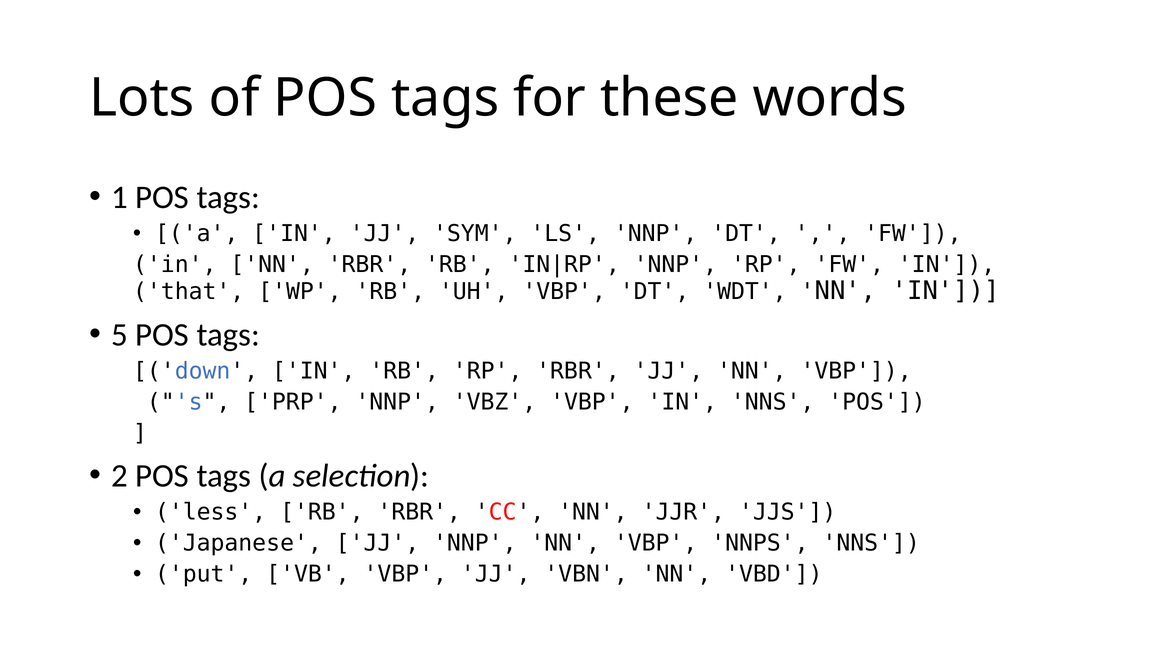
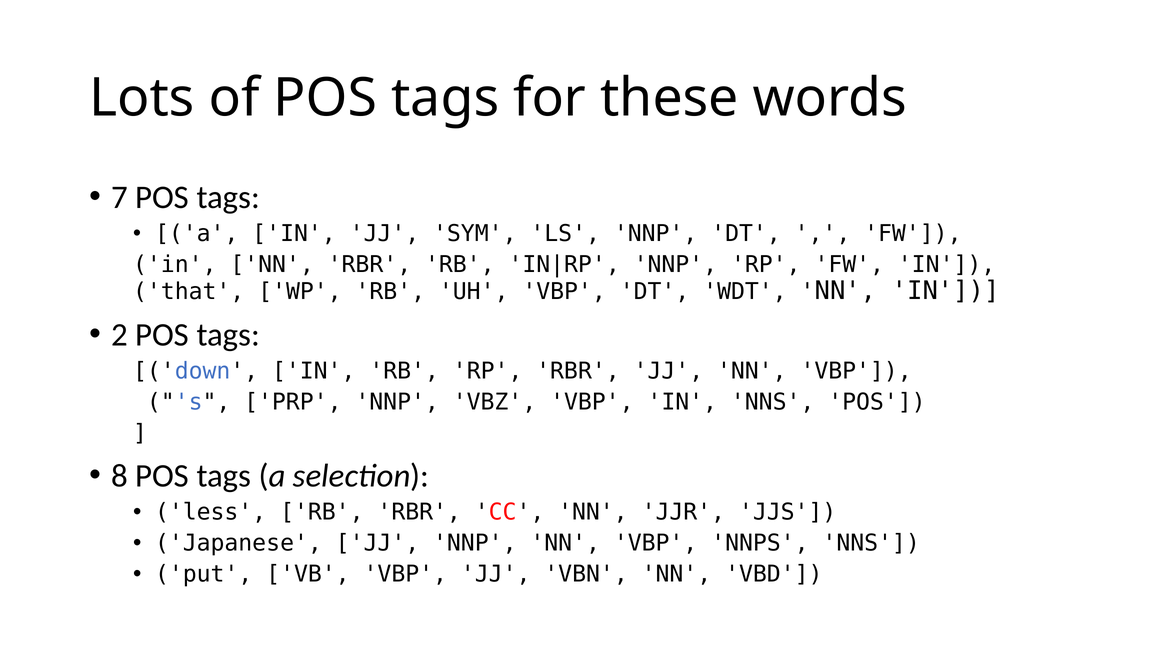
1: 1 -> 7 (119, 197)
5: 5 -> 2 (119, 335)
2: 2 -> 8 (119, 476)
